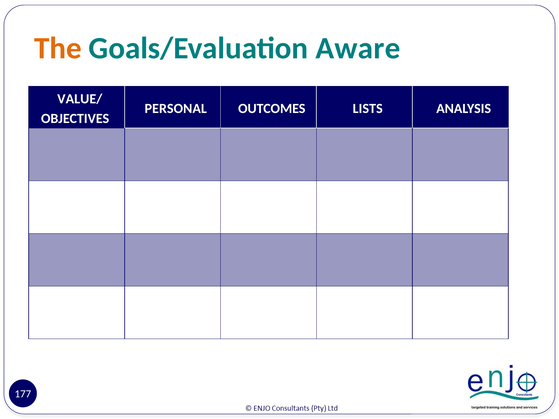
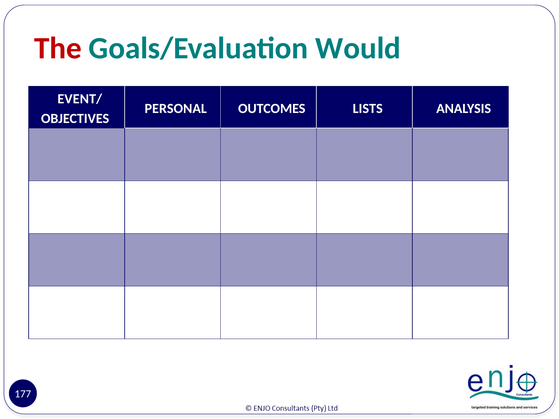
The colour: orange -> red (58, 48)
Aware: Aware -> Would (358, 48)
VALUE/: VALUE/ -> EVENT/ (80, 99)
